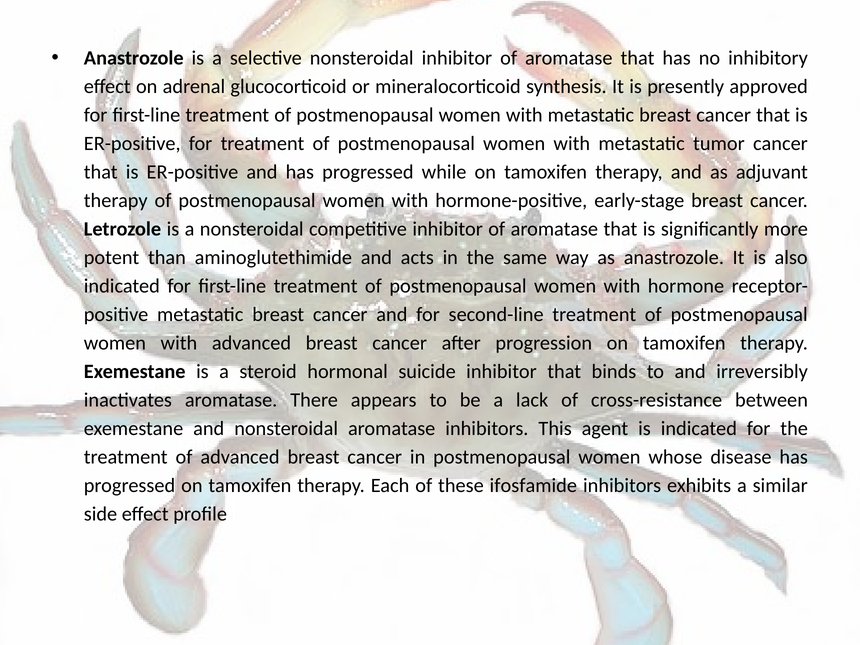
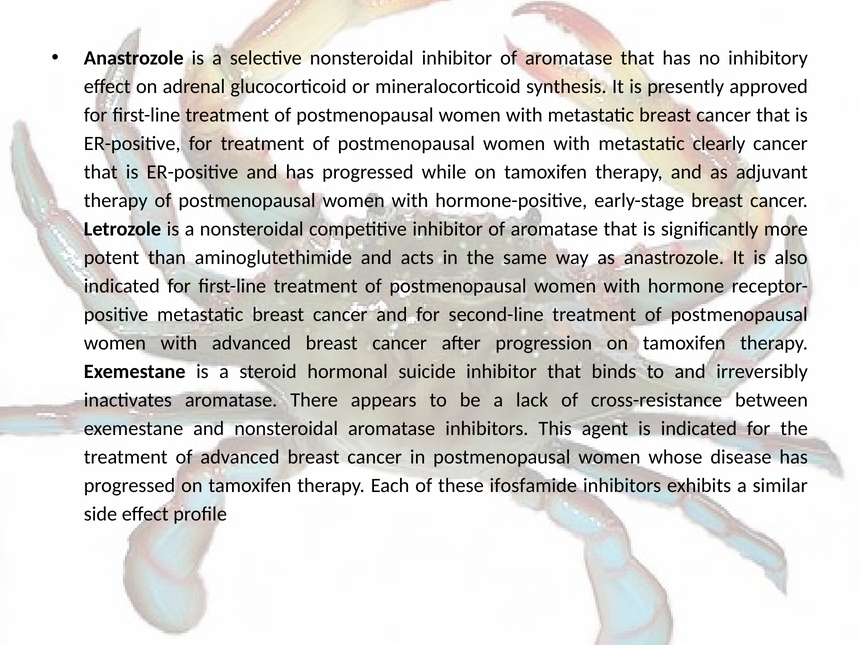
tumor: tumor -> clearly (719, 143)
